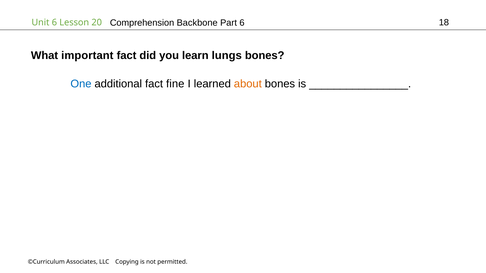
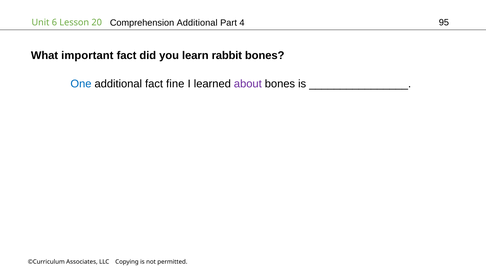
Comprehension Backbone: Backbone -> Additional (197, 23)
Part 6: 6 -> 4 (242, 23)
18: 18 -> 95 (444, 22)
lungs: lungs -> rabbit (227, 56)
about colour: orange -> purple (248, 84)
